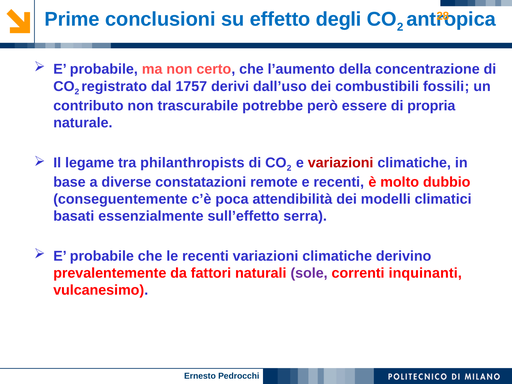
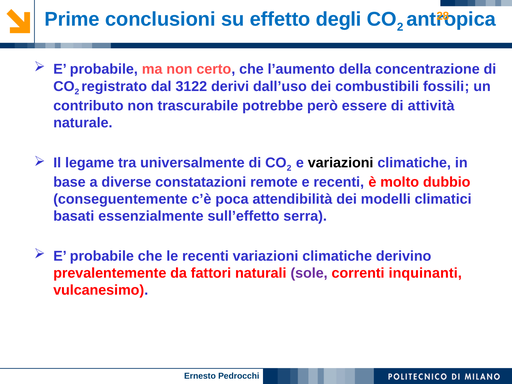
1757: 1757 -> 3122 (191, 86)
propria: propria -> attività (431, 106)
philanthropists: philanthropists -> universalmente (192, 163)
variazioni colour: red -> black (341, 163)
